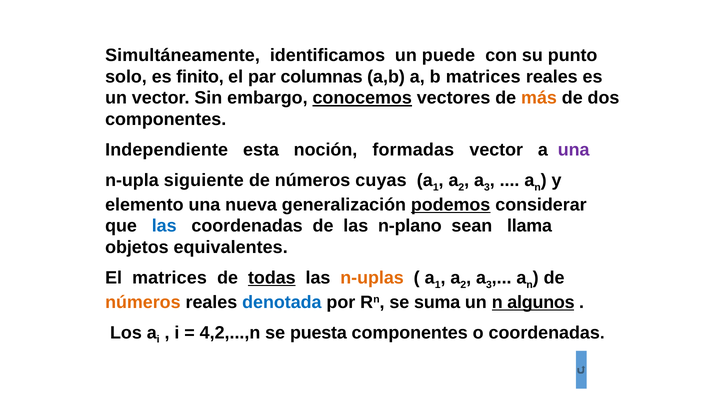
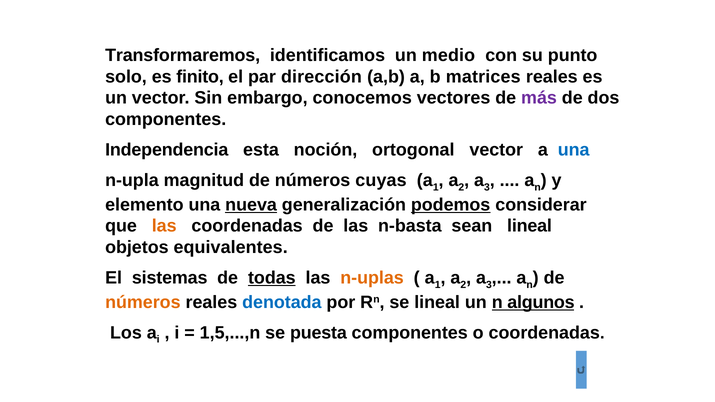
Simultáneamente: Simultáneamente -> Transformaremos (183, 55)
puede: puede -> medio (448, 55)
columnas: columnas -> dirección (321, 77)
conocemos underline: present -> none (362, 98)
más colour: orange -> purple (539, 98)
Independiente: Independiente -> Independencia (167, 150)
formadas: formadas -> ortogonal (413, 150)
una colour: purple -> blue (574, 150)
siguiente: siguiente -> magnitud (204, 180)
nueva underline: none -> present (251, 205)
las colour: blue -> orange (164, 226)
n-plano: n-plano -> n-basta (410, 226)
sean llama: llama -> lineal (530, 226)
El matrices: matrices -> sistemas (170, 278)
se suma: suma -> lineal (437, 302)
4,2,...,n: 4,2,...,n -> 1,5,...,n (230, 333)
